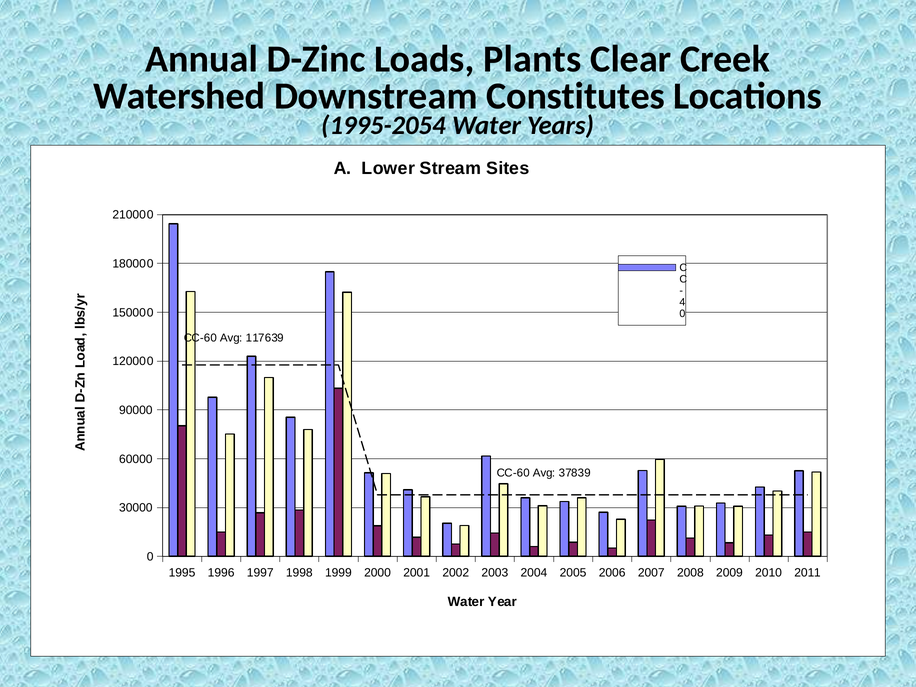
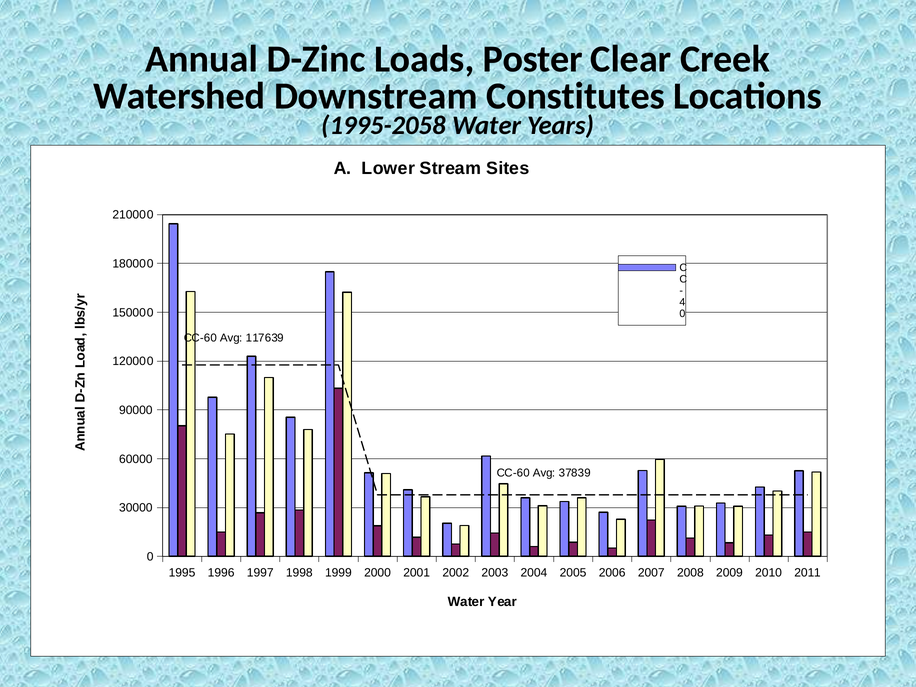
Plants: Plants -> Poster (533, 59)
1995-2054: 1995-2054 -> 1995-2058 (384, 125)
